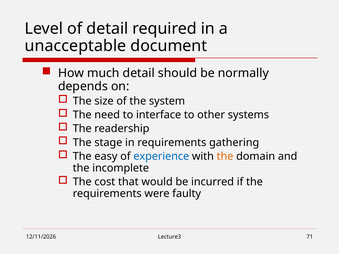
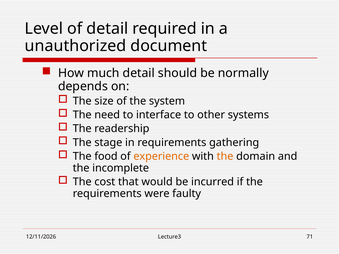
unacceptable: unacceptable -> unauthorized (75, 46)
easy: easy -> food (106, 156)
experience colour: blue -> orange (161, 156)
